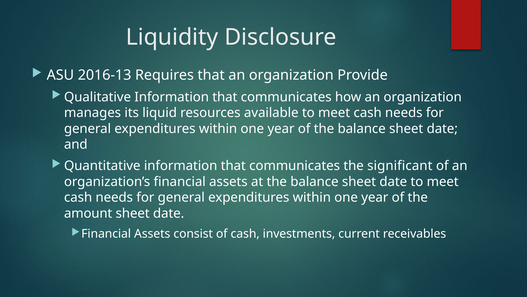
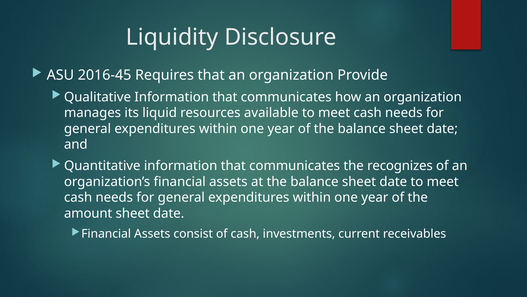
2016-13: 2016-13 -> 2016-45 (105, 75)
significant: significant -> recognizes (400, 166)
